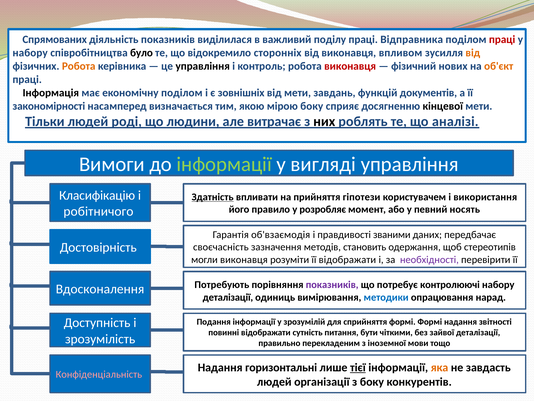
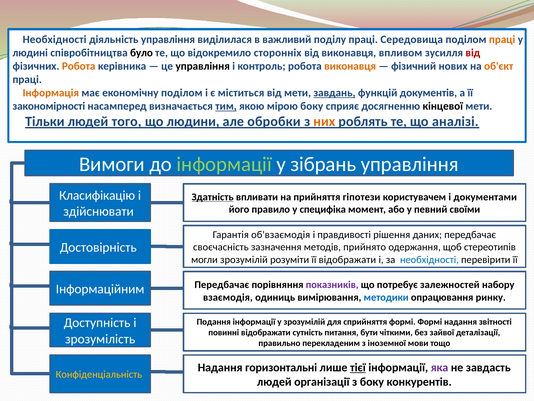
Спрямованих: Спрямованих -> Необхідності (55, 39)
діяльність показників: показників -> управління (168, 39)
Відправника: Відправника -> Середовища (412, 39)
праці colour: red -> orange (502, 39)
набору: набору -> людині (30, 53)
від colour: orange -> red (473, 53)
виконавця colour: red -> orange (350, 66)
Інформація colour: black -> orange (51, 93)
зовнішніх: зовнішніх -> міститься (241, 93)
завдань underline: none -> present (334, 93)
тим underline: none -> present (226, 106)
роді: роді -> того (127, 121)
витрачає: витрачає -> обробки (274, 121)
них colour: black -> orange (324, 121)
вигляді: вигляді -> зібрань (323, 164)
використання: використання -> документами (485, 197)
розробляє: розробляє -> специфіка (323, 209)
носять: носять -> своїми (465, 209)
робітничого: робітничого -> здійснювати (99, 211)
званими: званими -> рішення (392, 234)
становить: становить -> прийнято (365, 247)
могли виконавця: виконавця -> зрозумілій (244, 259)
необхідності colour: purple -> blue (429, 259)
Потребують: Потребують -> Передбачає (222, 284)
контролюючі: контролюючі -> залежностей (450, 284)
Вдосконалення: Вдосконалення -> Інформаційним (100, 289)
деталізації: деталізації -> взаємодія (228, 297)
нарад: нарад -> ринку (491, 297)
яка colour: orange -> purple (439, 367)
Конфіденціальність colour: pink -> yellow (99, 374)
